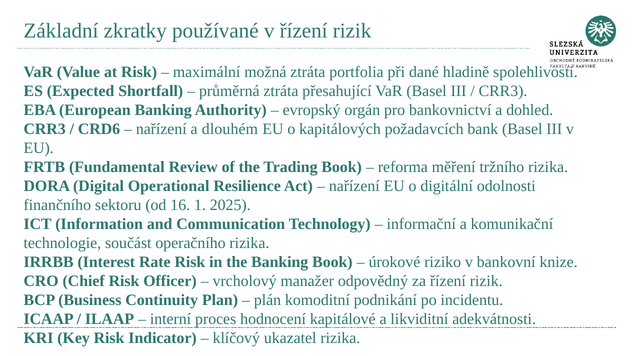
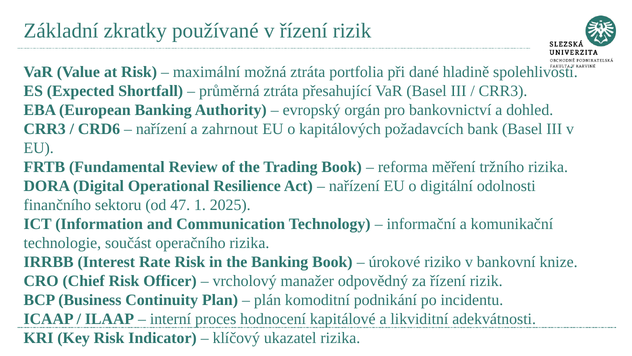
dlouhém: dlouhém -> zahrnout (230, 129)
16: 16 -> 47 (180, 205)
